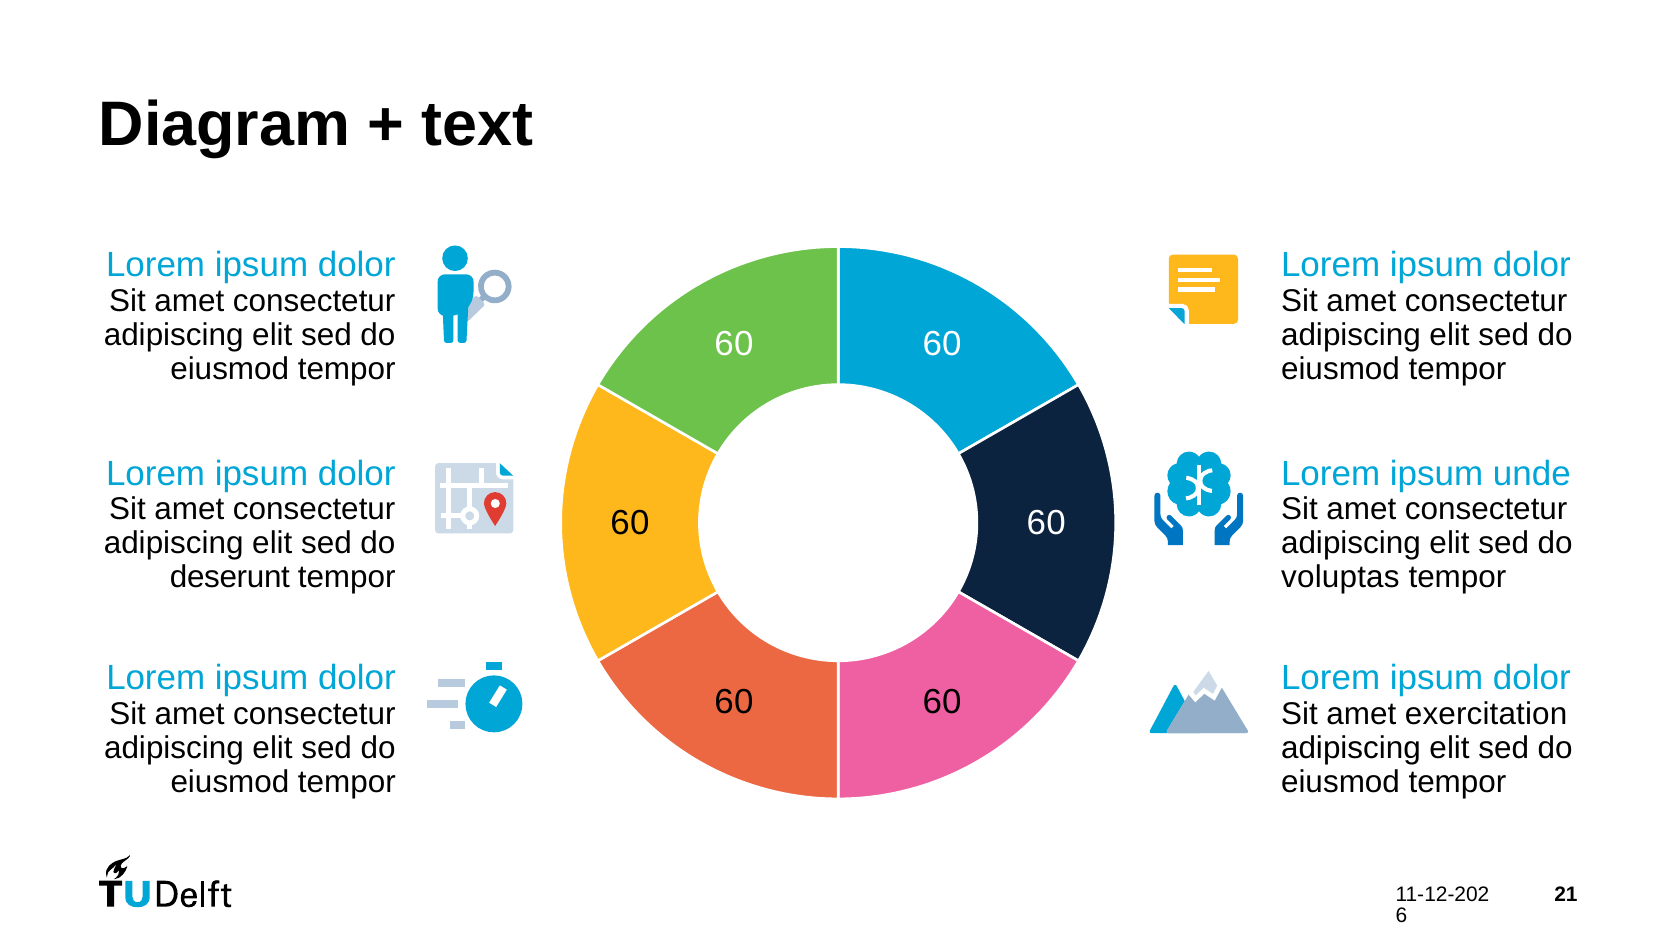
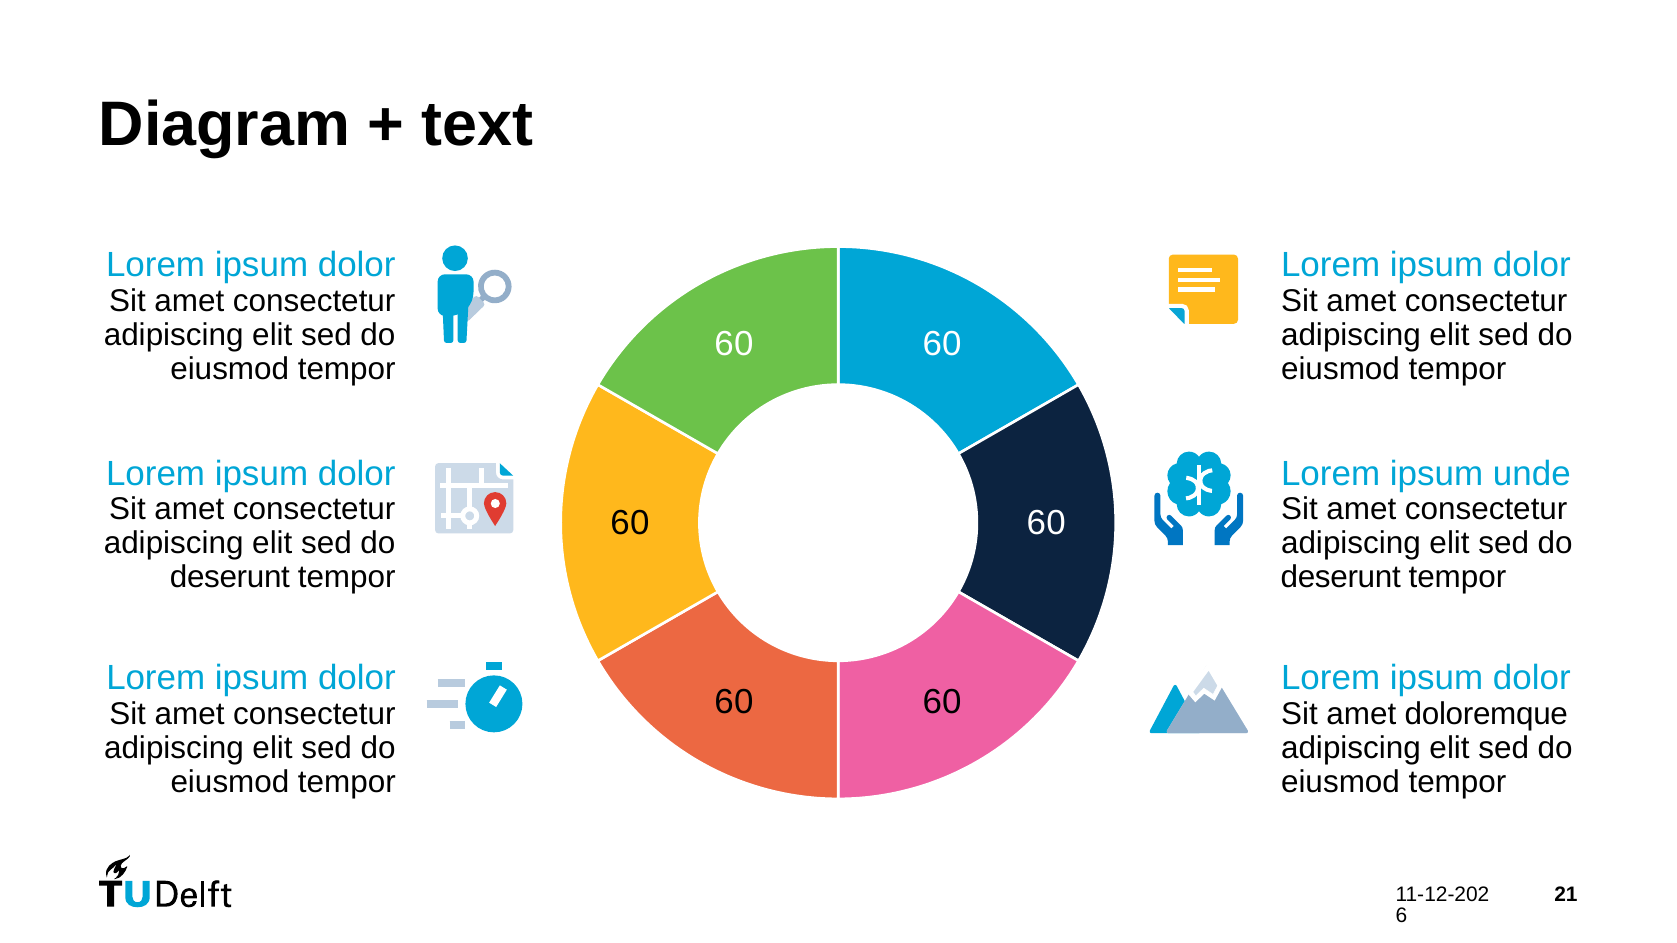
voluptas: voluptas -> deserunt (1341, 578)
exercitation: exercitation -> doloremque (1486, 714)
